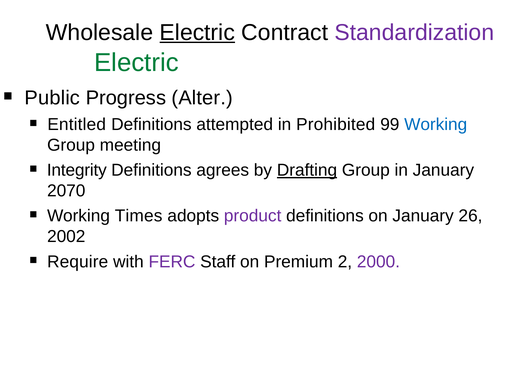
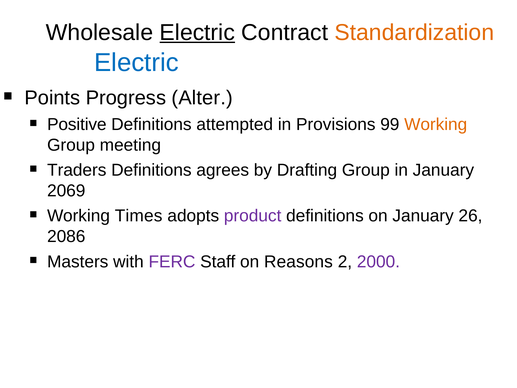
Standardization colour: purple -> orange (414, 32)
Electric colour: green -> blue (136, 63)
Public: Public -> Points (52, 98)
Entitled: Entitled -> Positive (77, 124)
Prohibited: Prohibited -> Provisions (336, 124)
Working colour: blue -> orange (436, 124)
Integrity: Integrity -> Traders (77, 170)
Drafting underline: present -> none (307, 170)
2070: 2070 -> 2069 (66, 191)
2002: 2002 -> 2086 (66, 236)
Require: Require -> Masters (78, 261)
Premium: Premium -> Reasons (298, 261)
